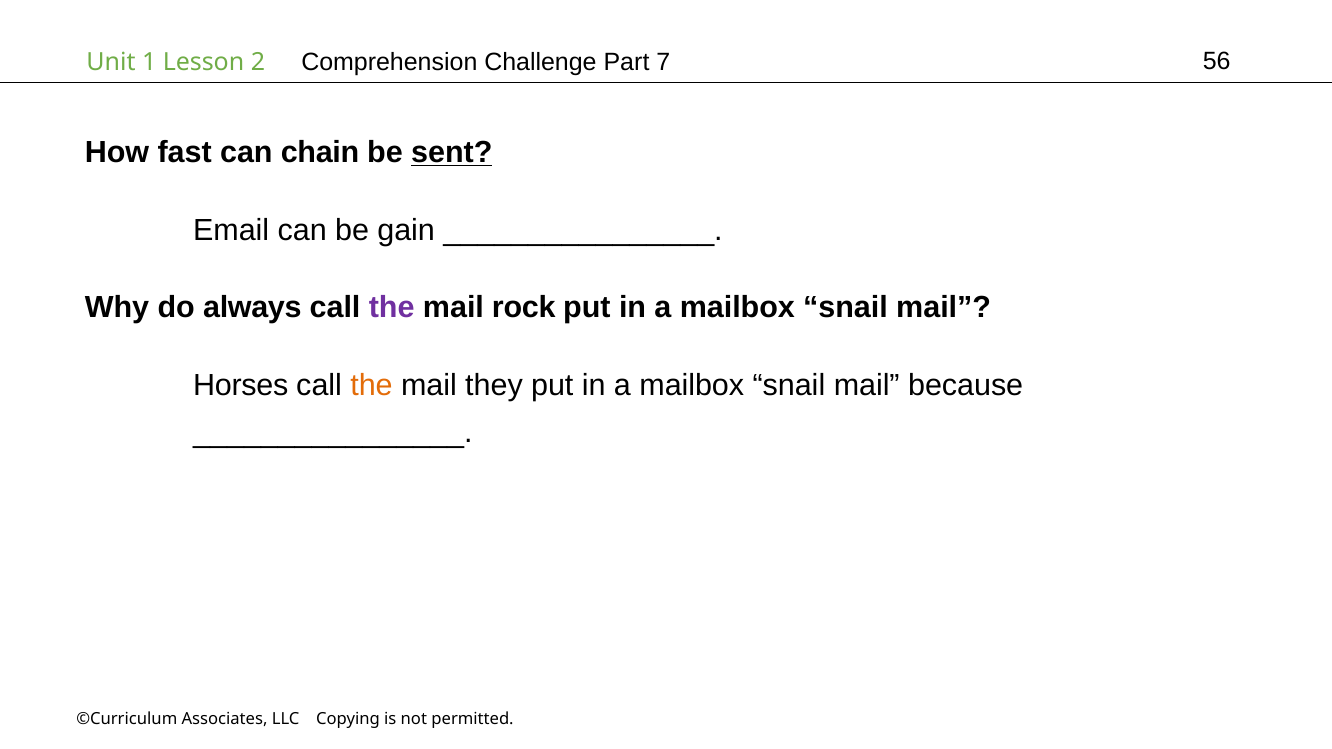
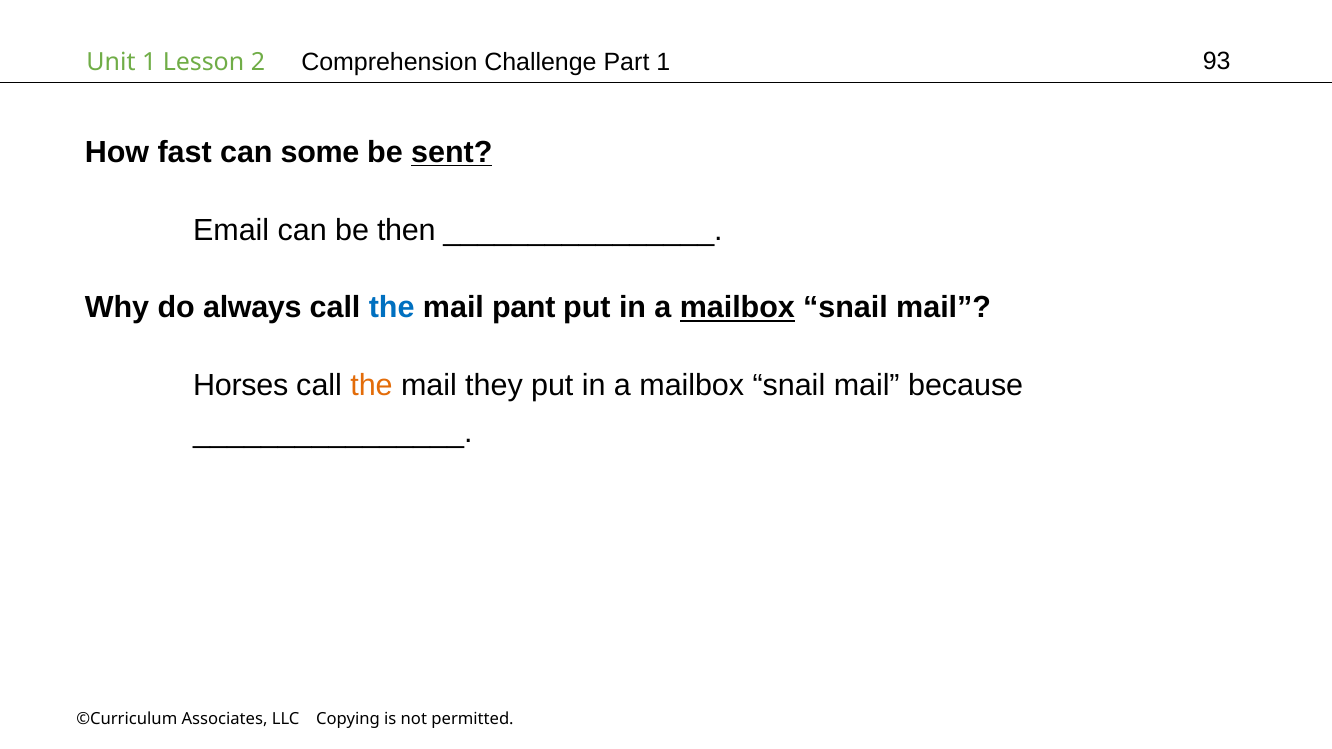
Part 7: 7 -> 1 (663, 62)
56: 56 -> 93 (1217, 62)
chain: chain -> some (320, 152)
gain: gain -> then (406, 230)
the colour: purple -> blue (392, 308)
rock: rock -> pant (524, 308)
mailbox underline: none -> present (737, 308)
